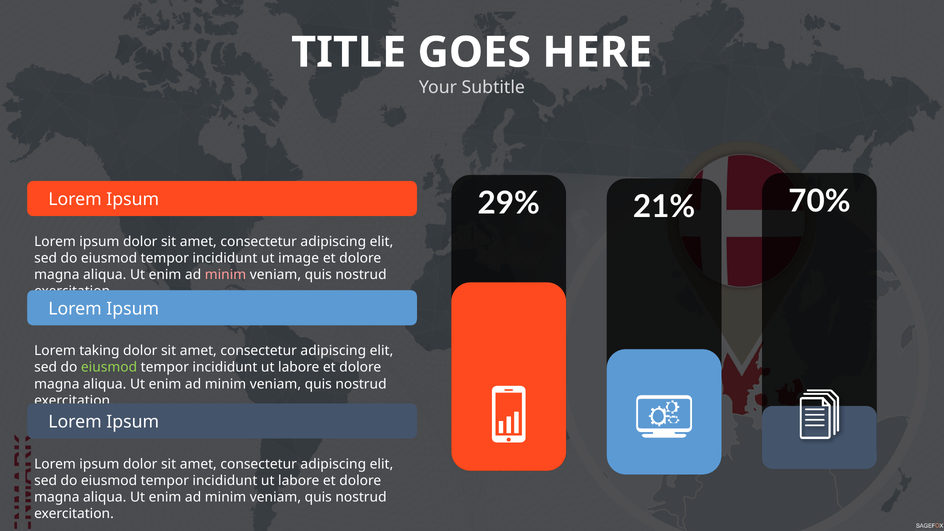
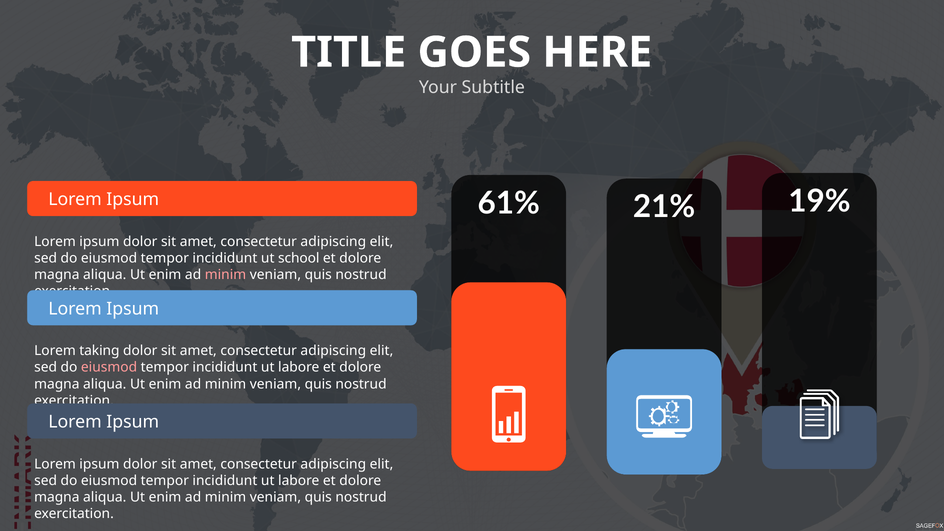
70%: 70% -> 19% (819, 201)
29%: 29% -> 61% (509, 203)
image: image -> school (299, 258)
eiusmod colour: light green -> pink (109, 367)
